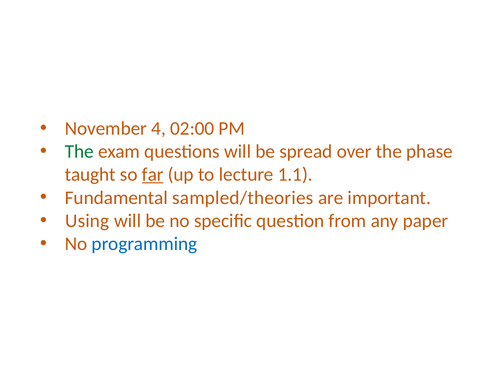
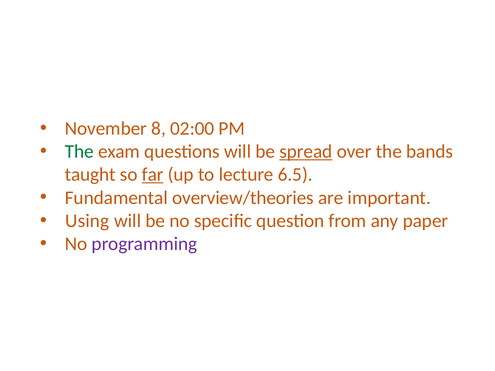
4: 4 -> 8 (159, 128)
spread underline: none -> present (306, 152)
phase: phase -> bands (430, 152)
1.1: 1.1 -> 6.5 (295, 175)
sampled/theories: sampled/theories -> overview/theories (243, 198)
programming colour: blue -> purple (144, 244)
